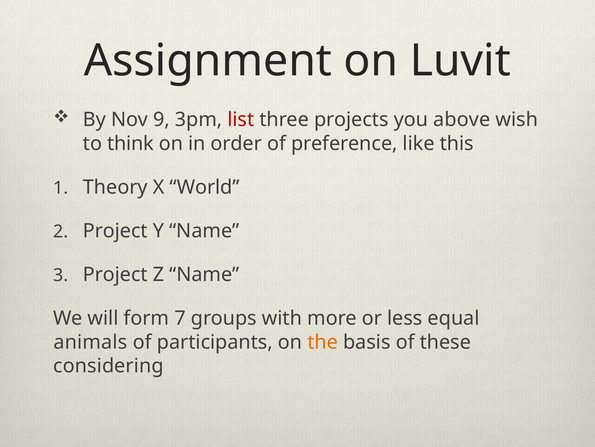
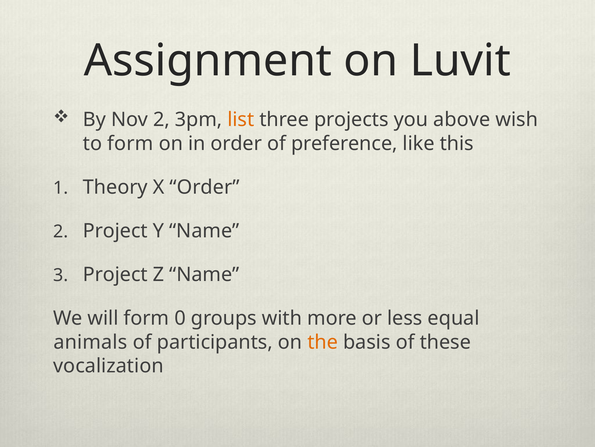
Nov 9: 9 -> 2 (161, 120)
list colour: red -> orange (241, 120)
to think: think -> form (130, 143)
X World: World -> Order (205, 187)
7: 7 -> 0 (180, 318)
considering: considering -> vocalization (108, 365)
